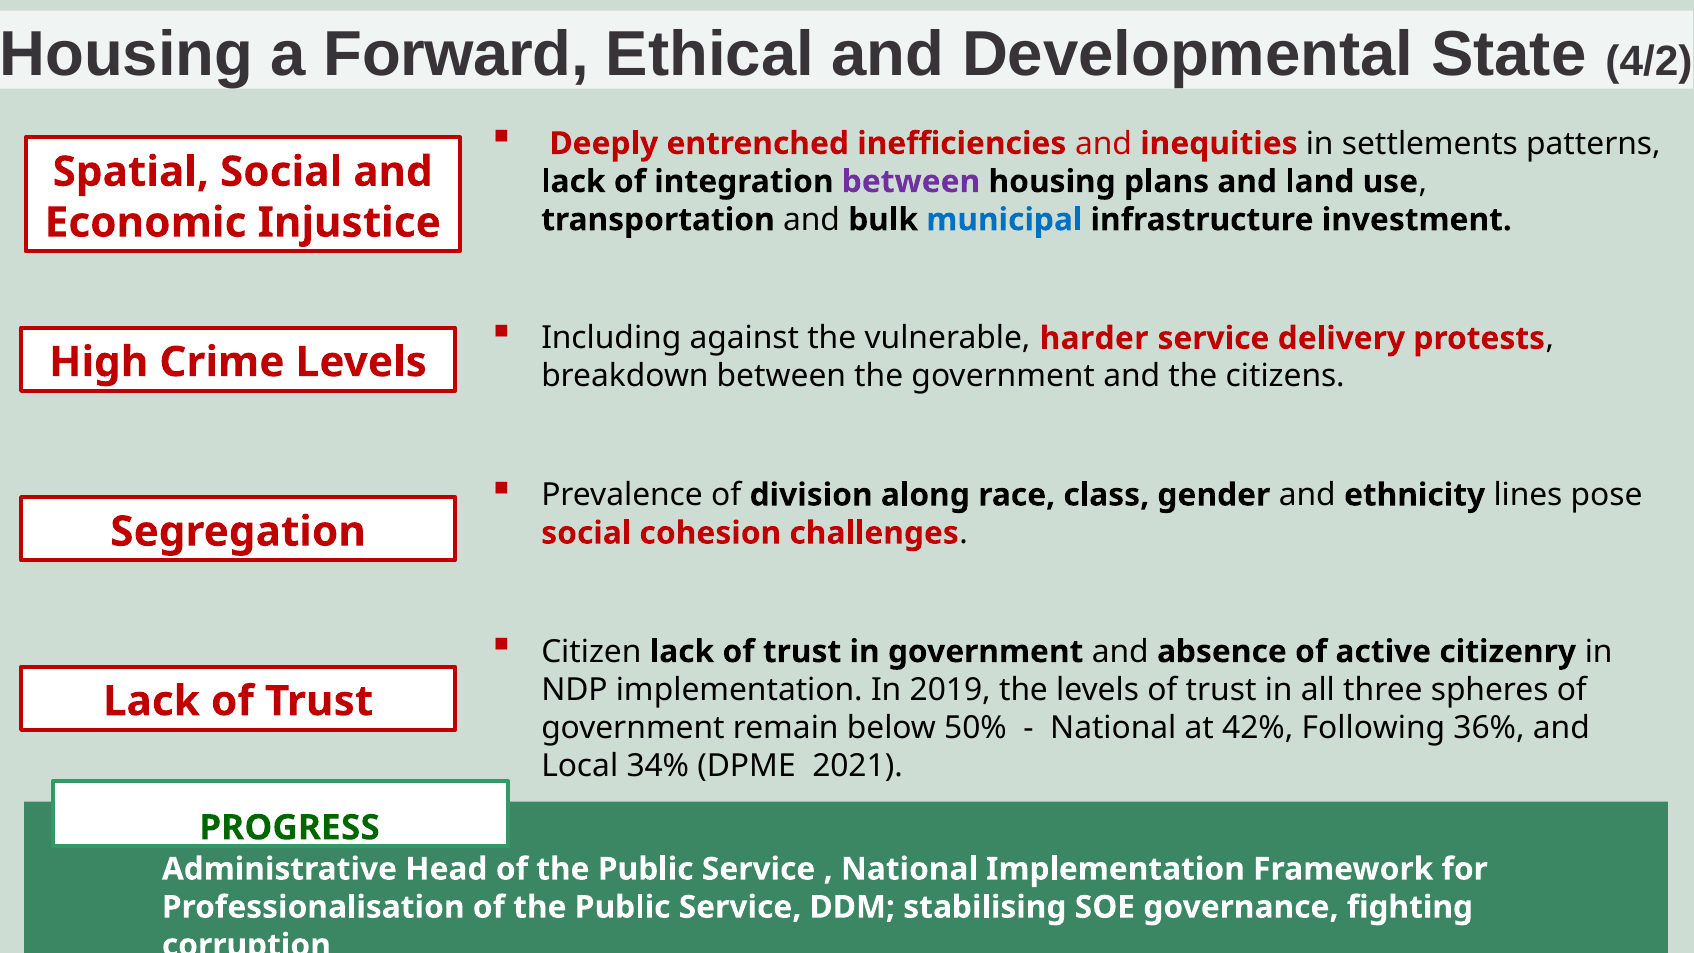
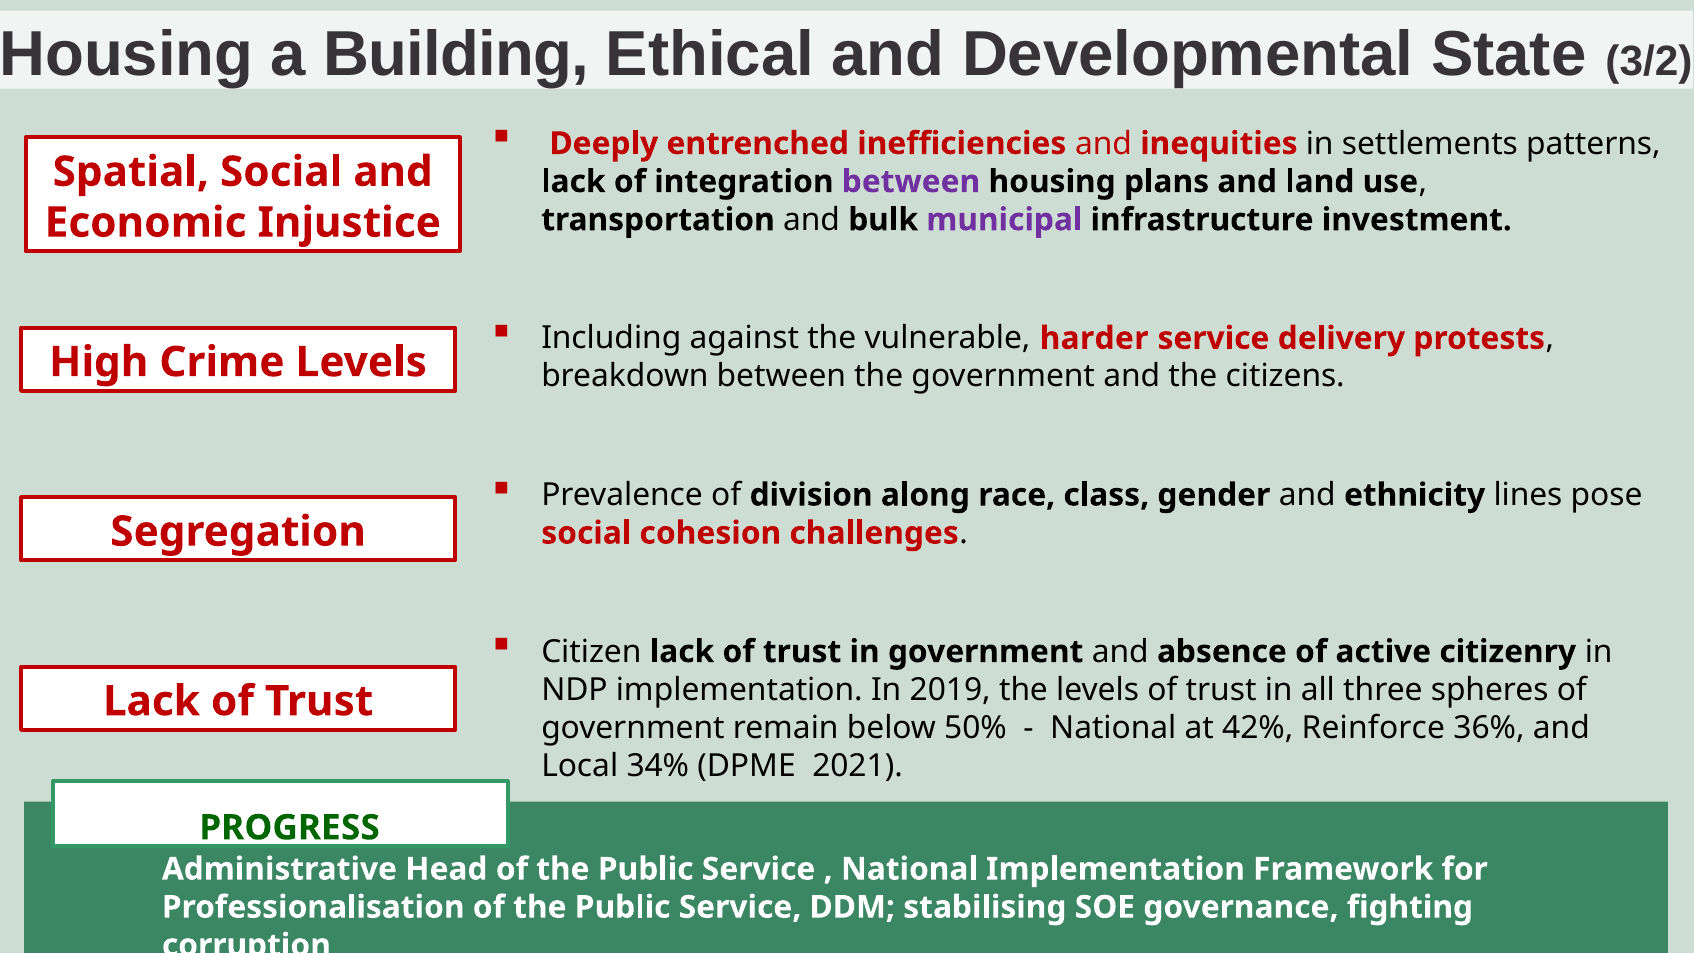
Forward: Forward -> Building (456, 55)
4/2: 4/2 -> 3/2 (1649, 62)
municipal colour: blue -> purple (1004, 220)
Following: Following -> Reinforce (1373, 728)
